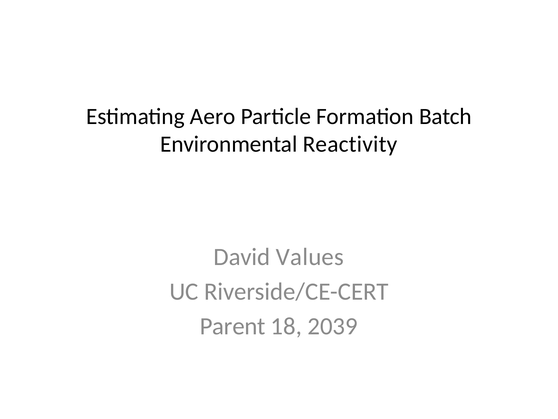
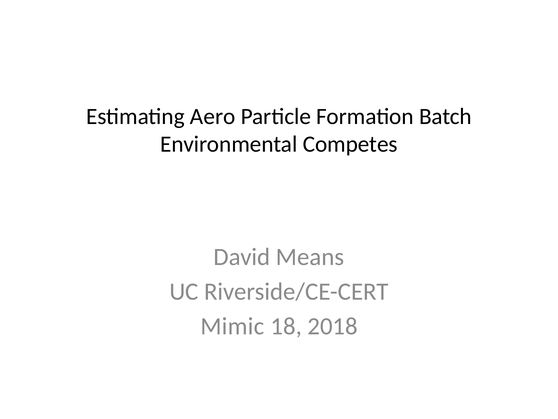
Reactivity: Reactivity -> Competes (350, 144)
Values: Values -> Means (310, 257)
Parent: Parent -> Mimic (232, 326)
2039: 2039 -> 2018 (333, 326)
